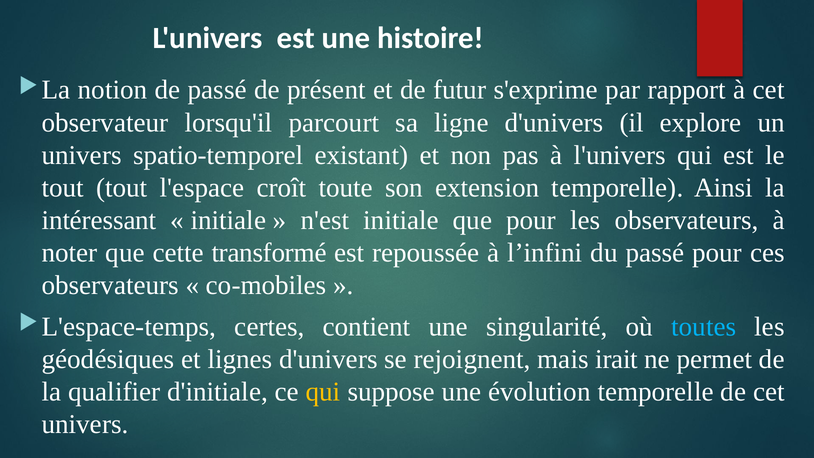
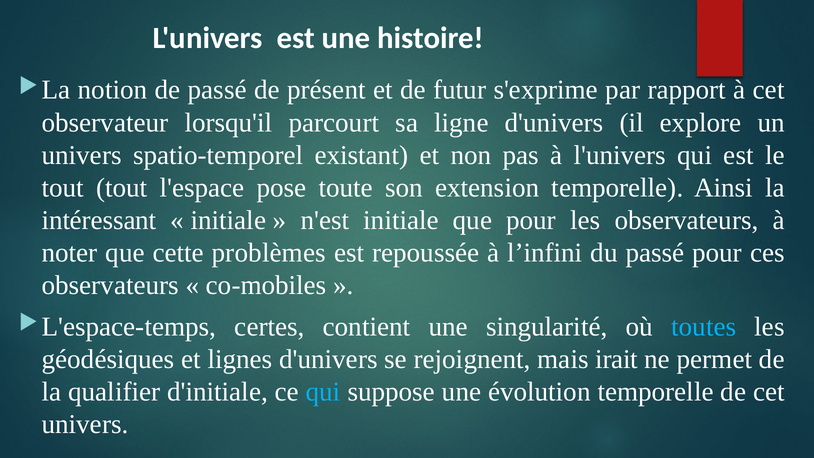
croît: croît -> pose (282, 188)
transformé: transformé -> problèmes (269, 253)
qui colour: yellow -> light blue (323, 392)
